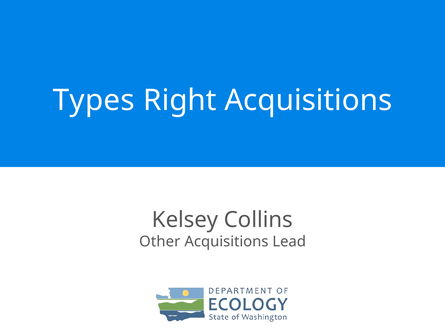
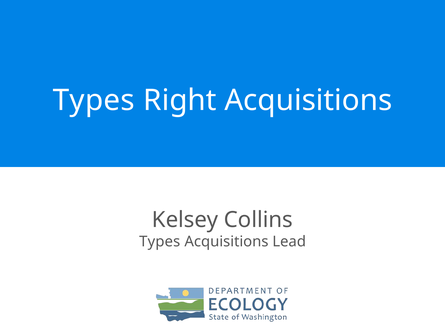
Other: Other -> Types (160, 241)
